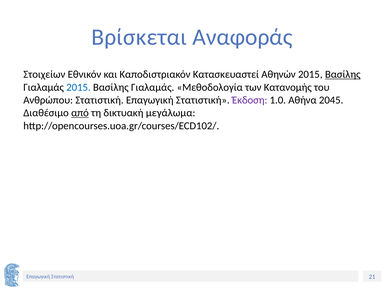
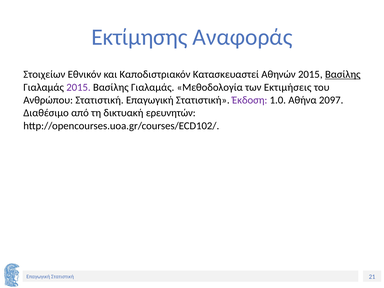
Βρίσκεται: Βρίσκεται -> Εκτίμησης (139, 37)
2015 colour: blue -> purple (78, 87)
Κατανομής: Κατανομής -> Εκτιμήσεις (288, 87)
2045: 2045 -> 2097 (331, 100)
από underline: present -> none (80, 113)
μεγάλωμα: μεγάλωμα -> ερευνητών (171, 113)
